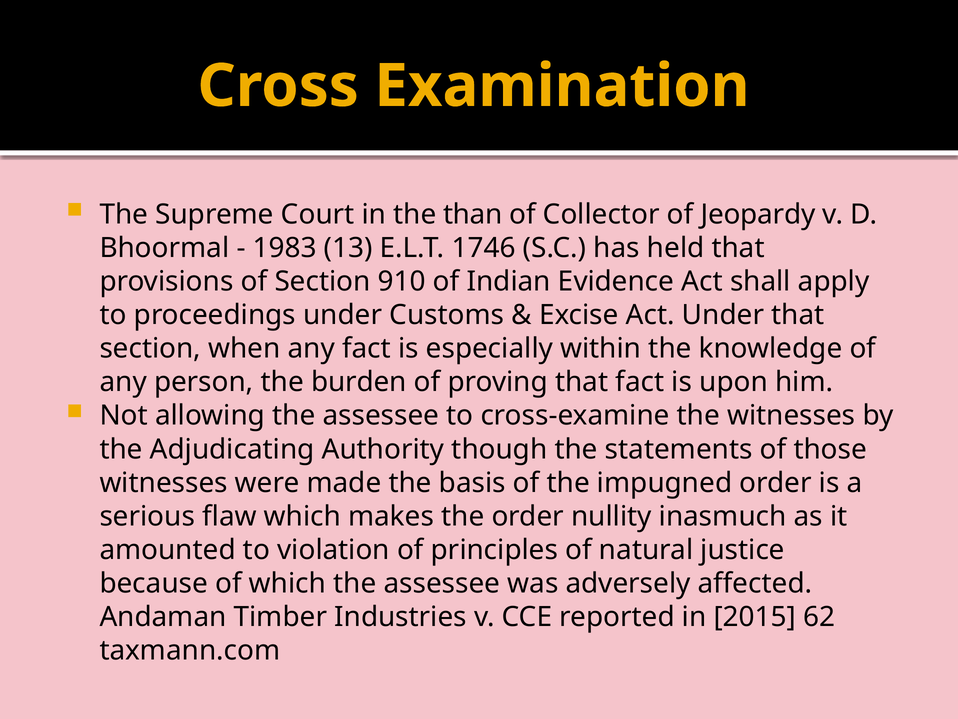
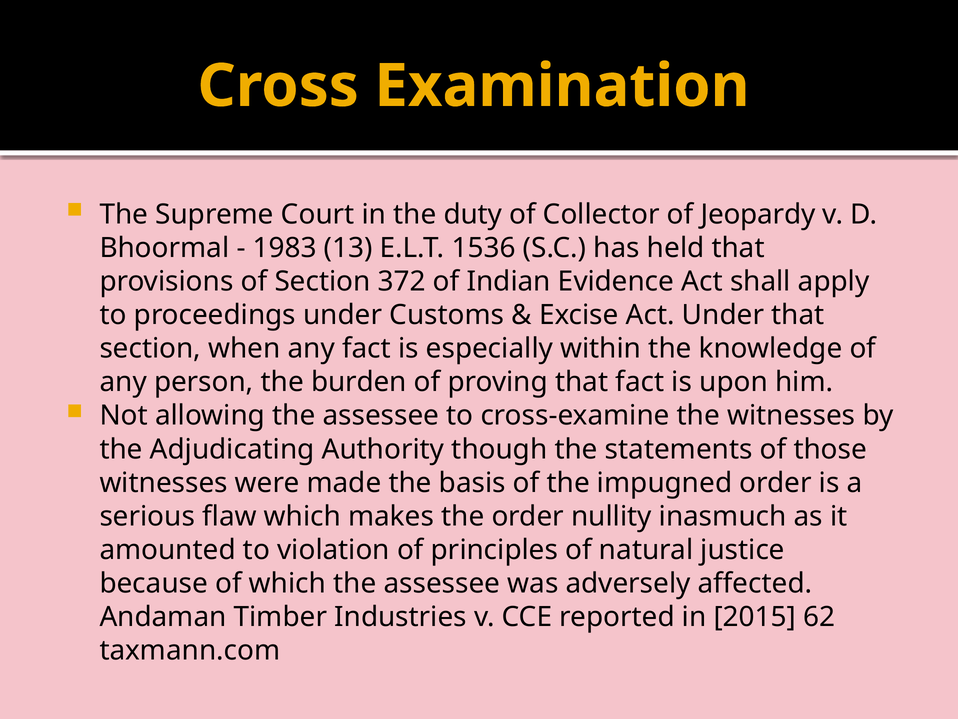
than: than -> duty (473, 214)
1746: 1746 -> 1536 (484, 248)
910: 910 -> 372 (402, 281)
